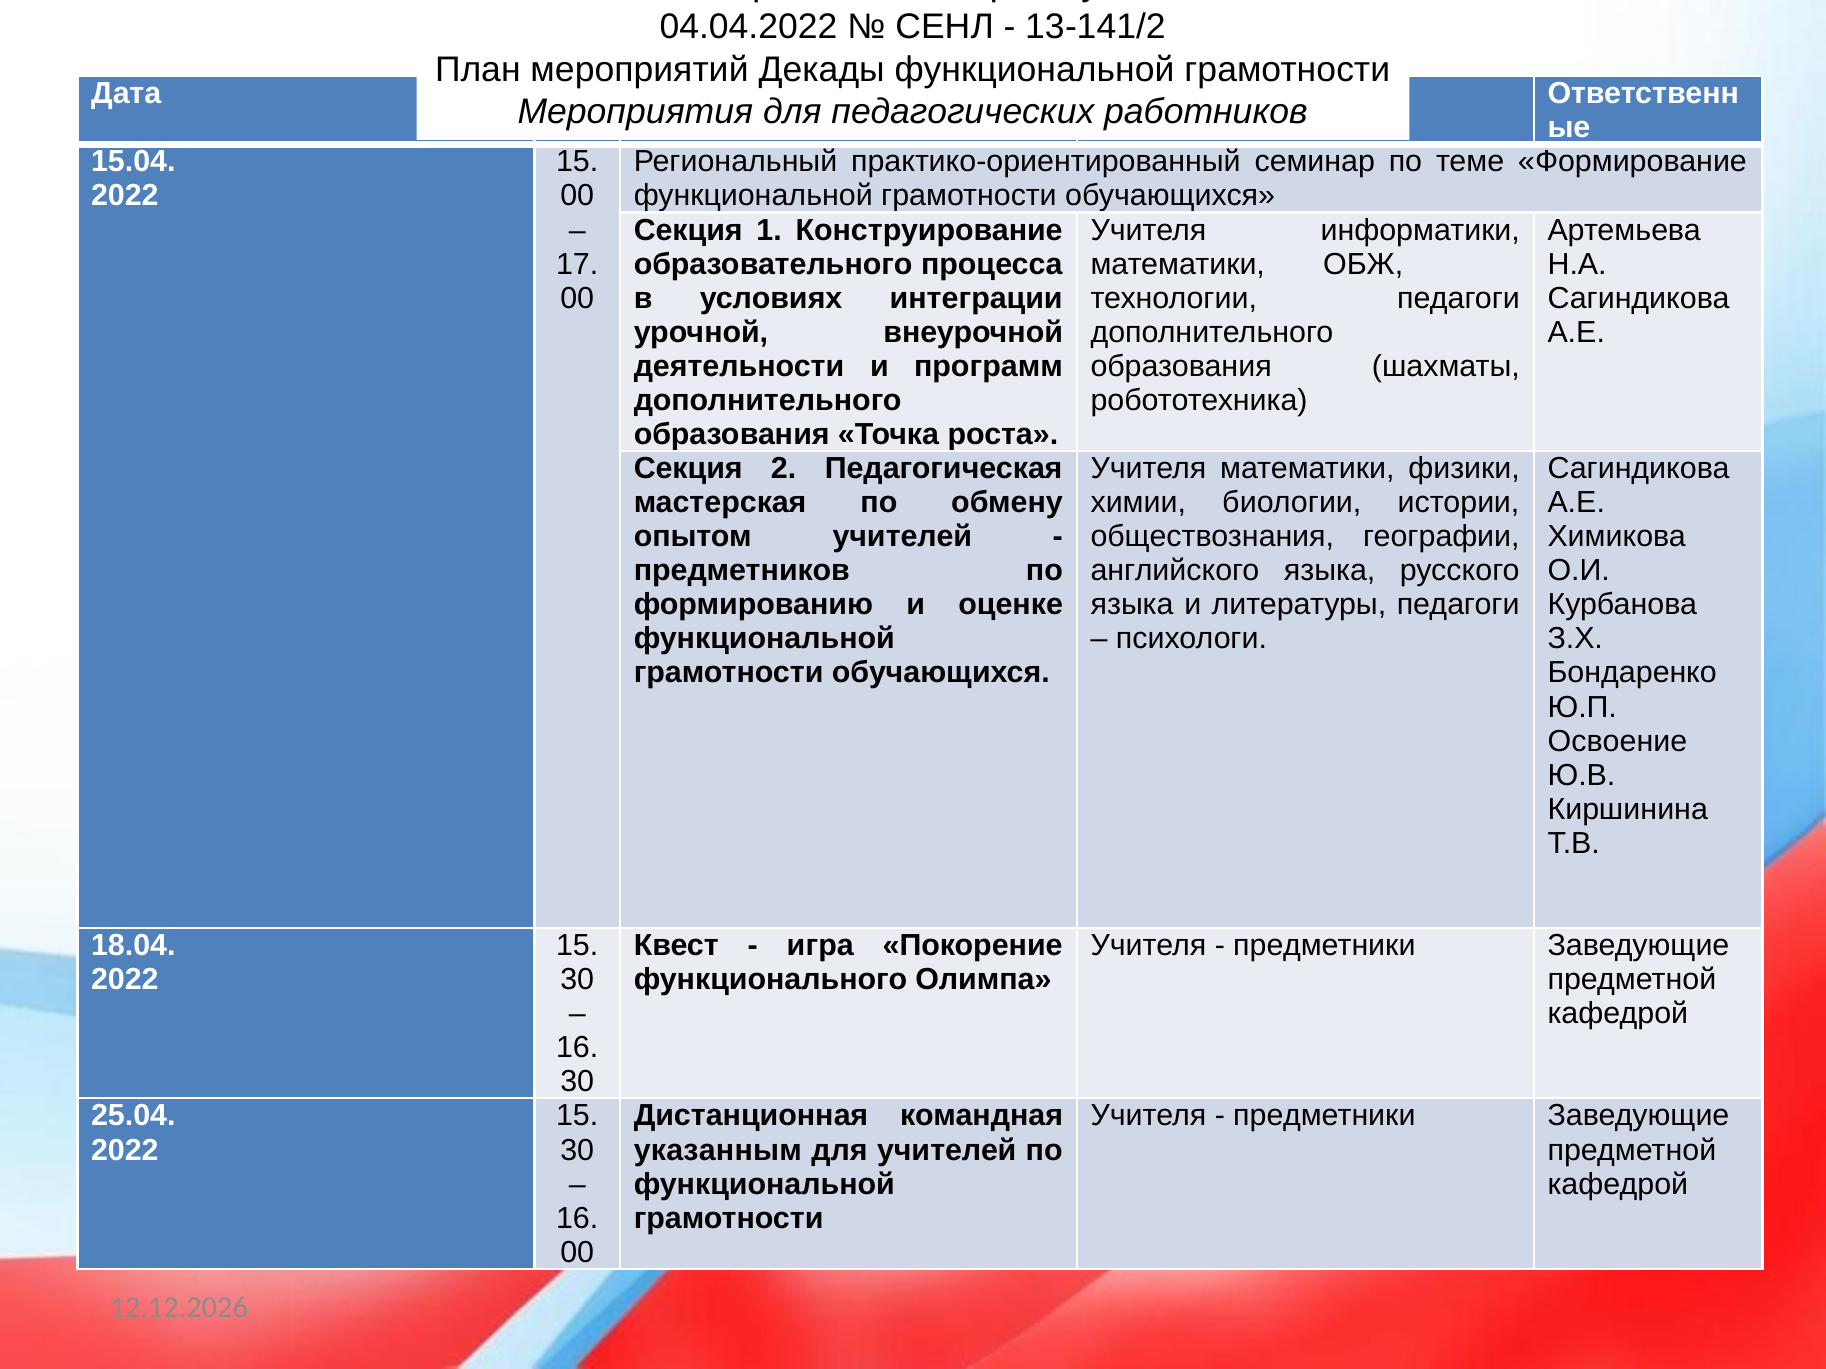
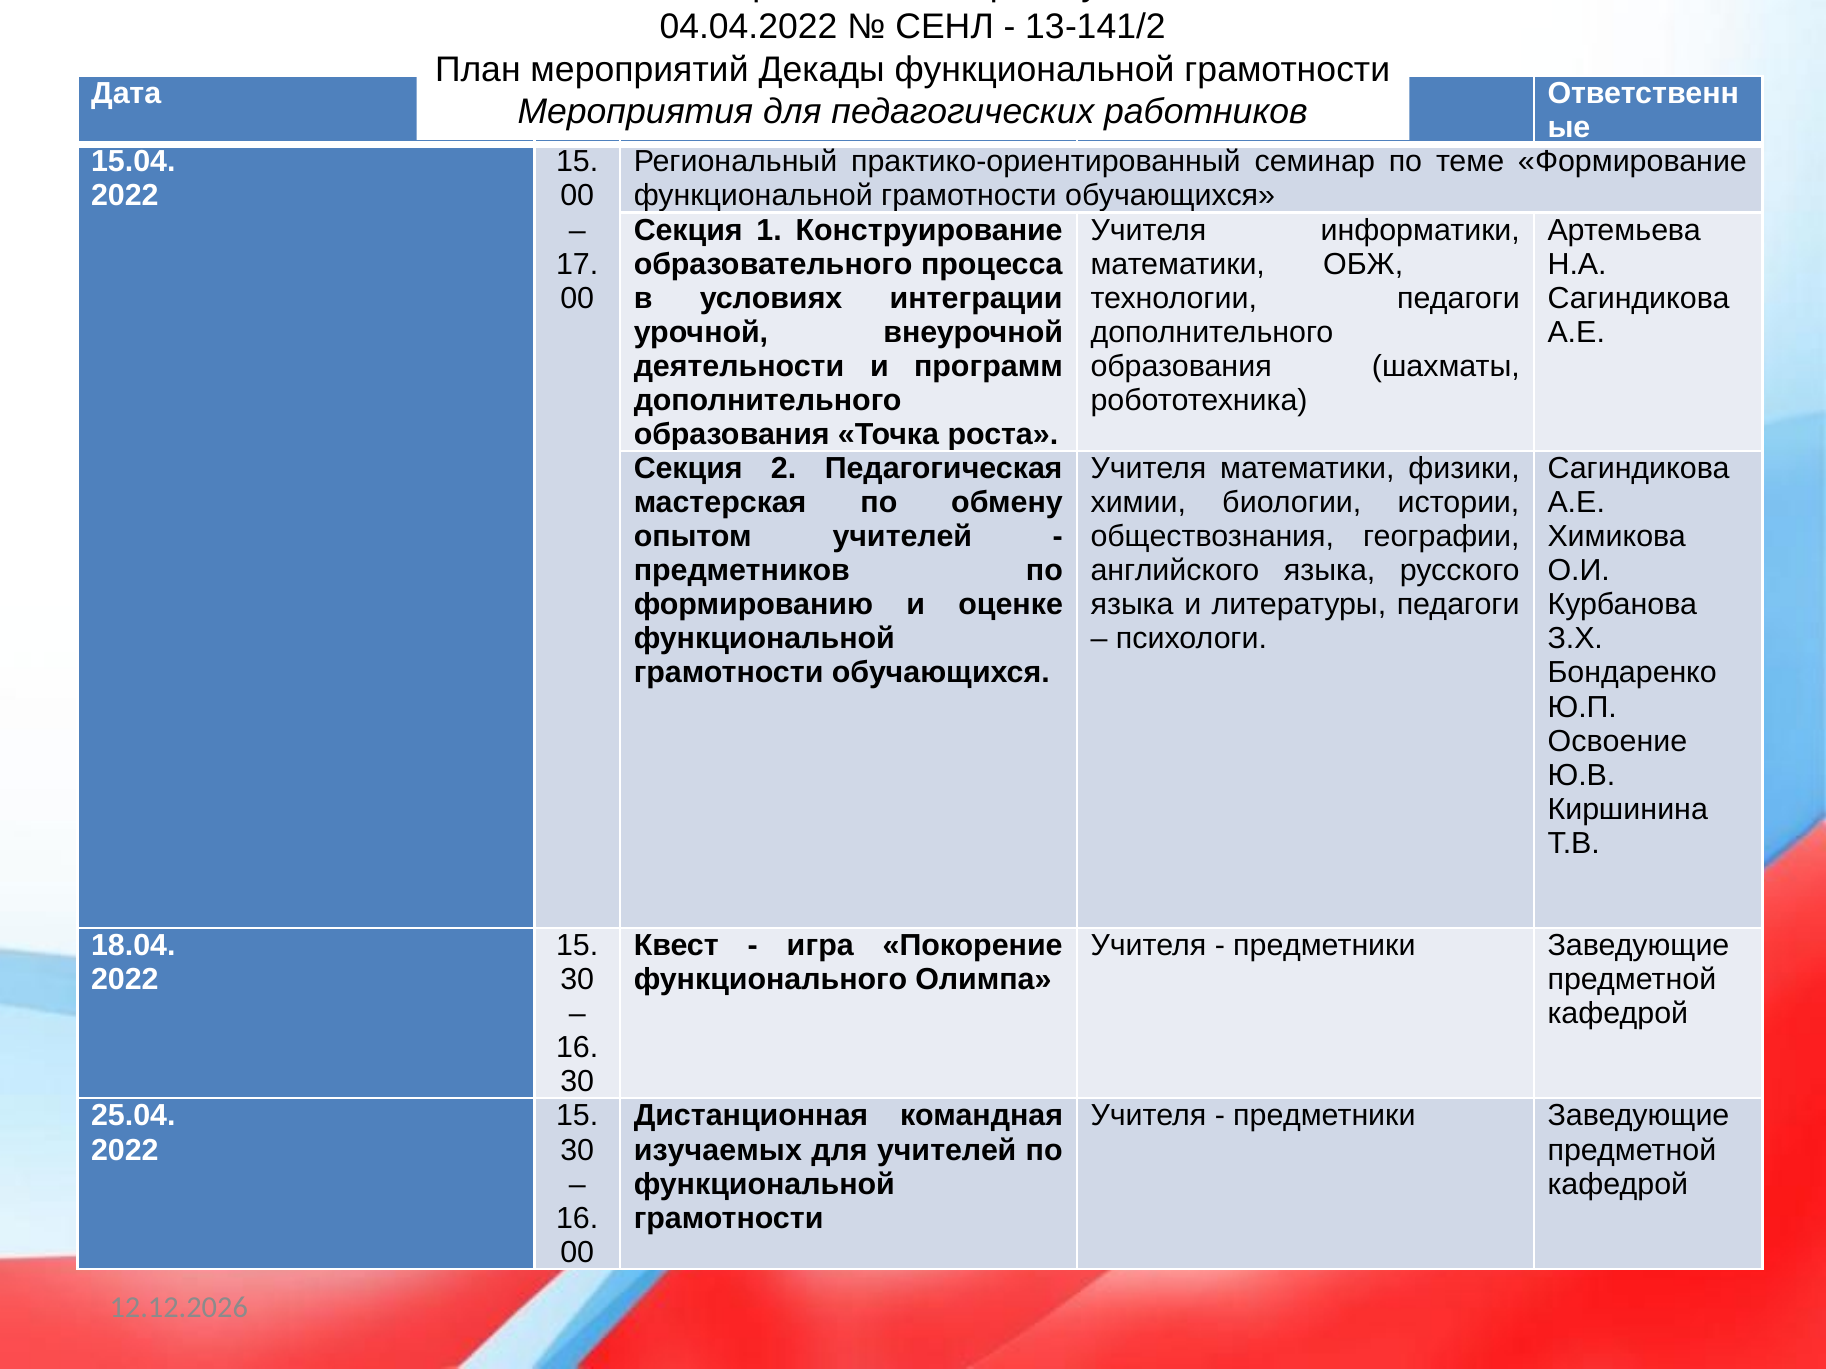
указанным: указанным -> изучаемых (718, 1150)
